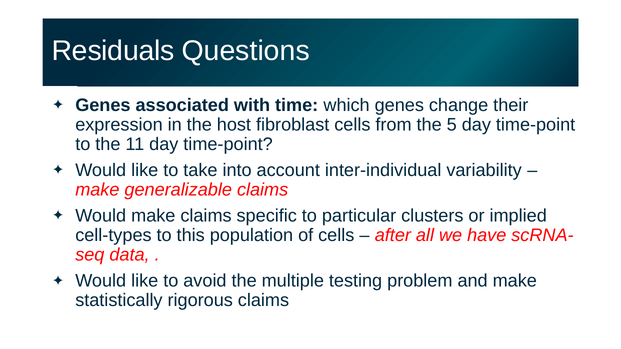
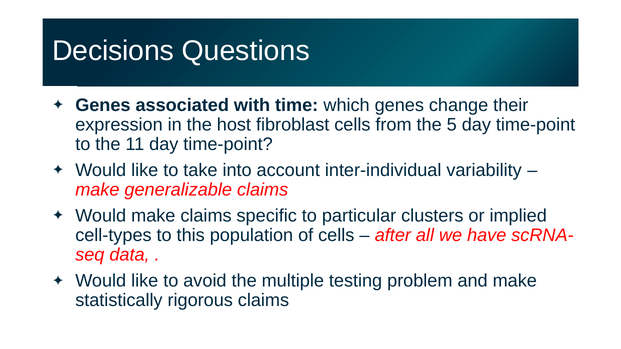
Residuals: Residuals -> Decisions (113, 51)
